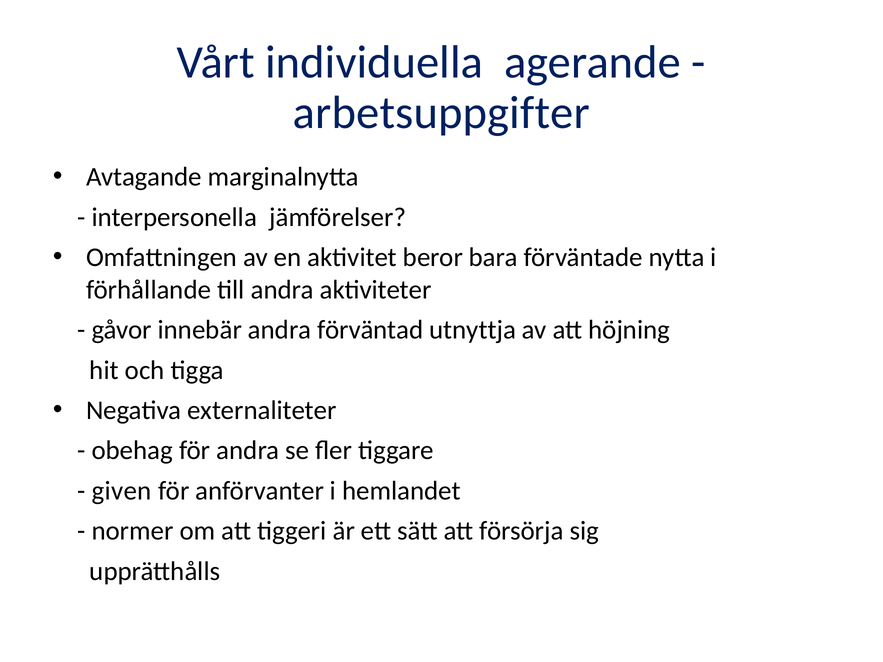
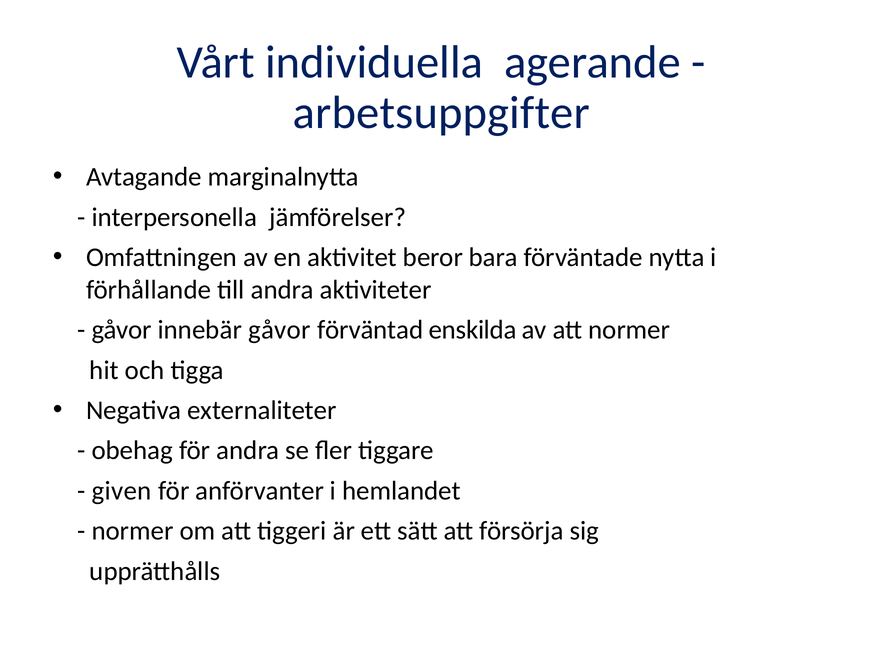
innebär andra: andra -> gåvor (280, 330)
utnyttja: utnyttja -> enskilda (473, 330)
att höjning: höjning -> normer (629, 330)
